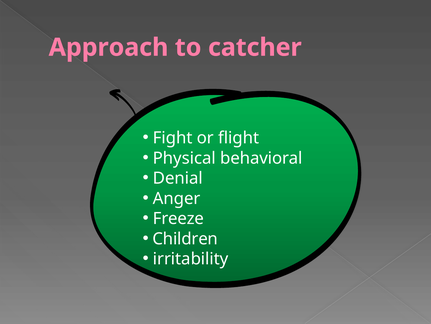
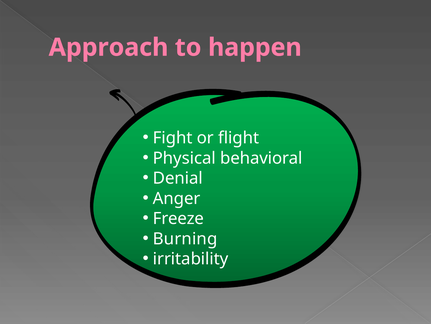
catcher: catcher -> happen (255, 47)
Children: Children -> Burning (185, 238)
